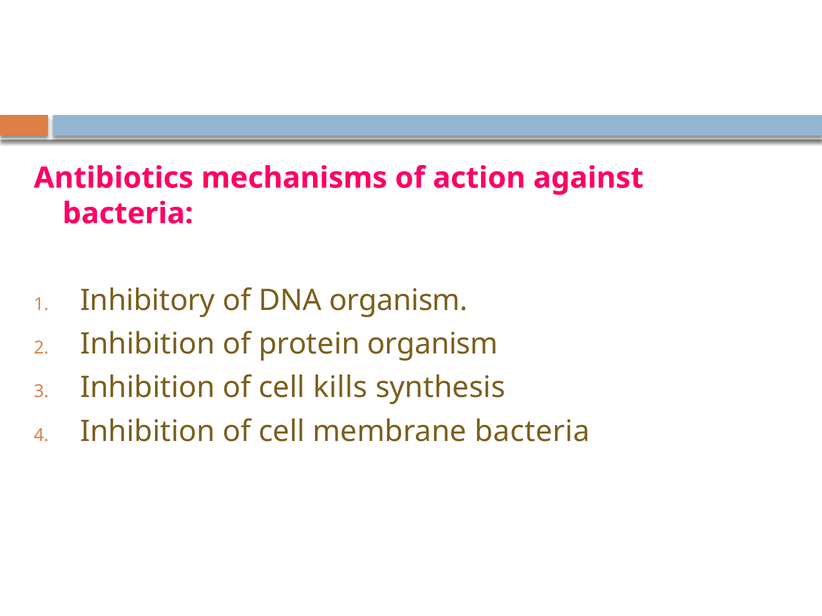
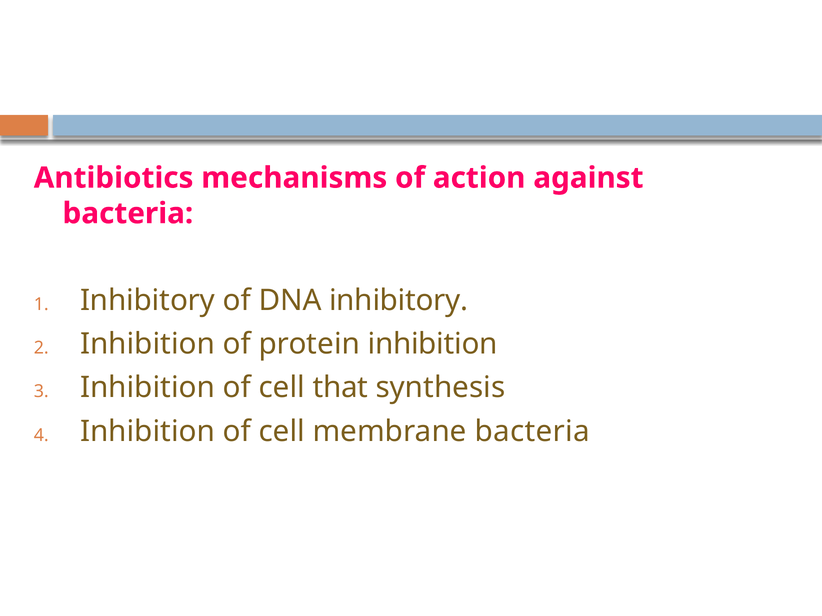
DNA organism: organism -> inhibitory (399, 301)
protein organism: organism -> inhibition (433, 344)
kills: kills -> that (340, 388)
